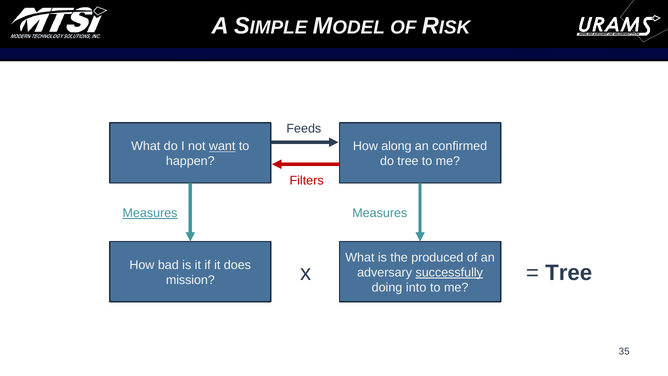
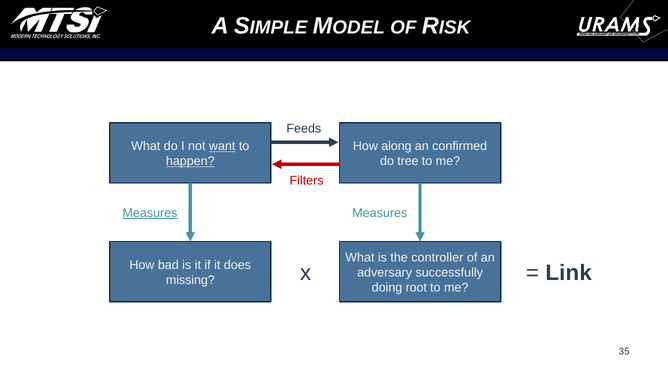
happen underline: none -> present (190, 161)
produced: produced -> controller (437, 257)
Tree: Tree -> Link (569, 273)
successfully underline: present -> none (449, 272)
mission: mission -> missing (190, 280)
into: into -> root (416, 287)
